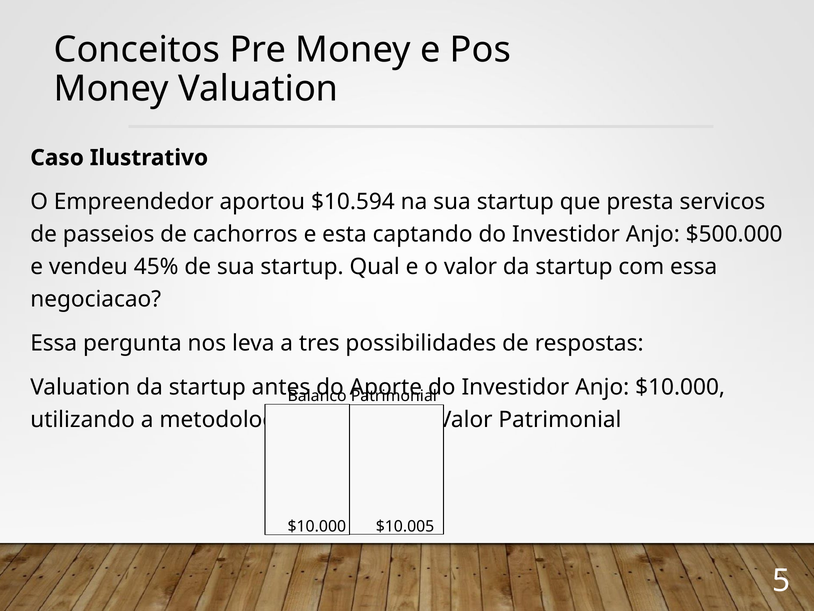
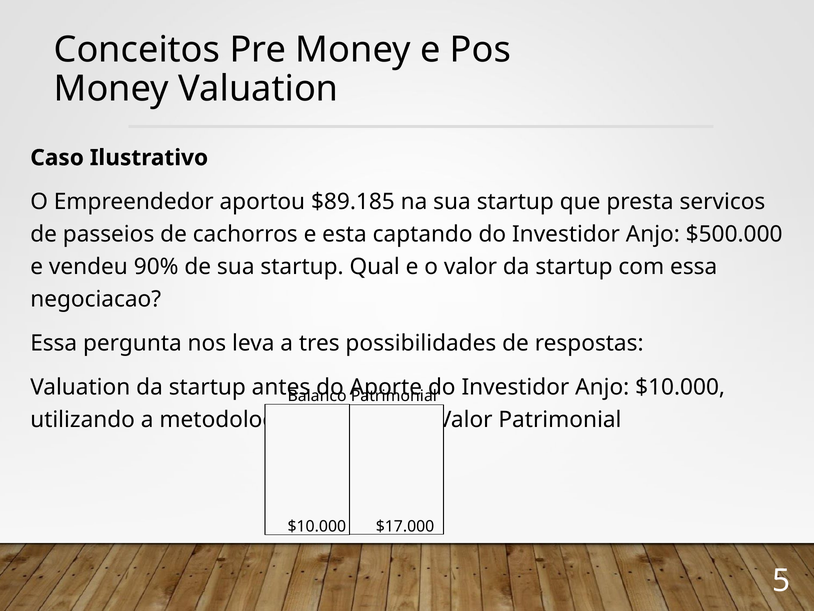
$10.594: $10.594 -> $89.185 (353, 202)
45%: 45% -> 90% (156, 267)
$10.005: $10.005 -> $17.000 (405, 526)
